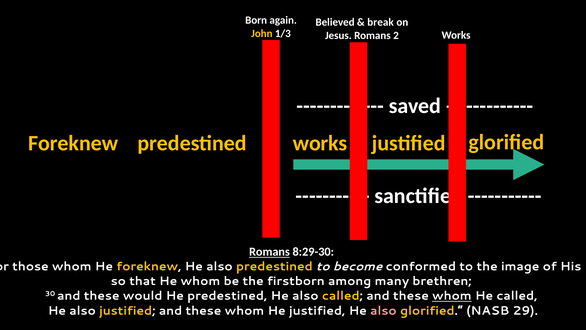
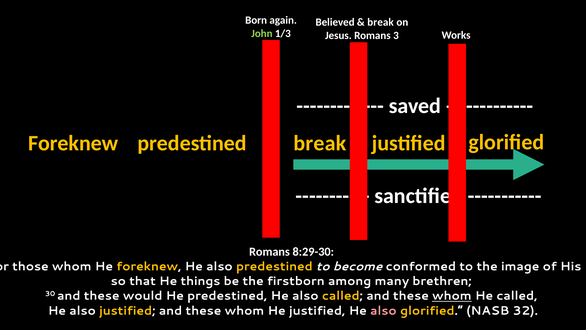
John colour: yellow -> light green (262, 33)
2: 2 -> 3 (396, 35)
predestined works: works -> break (320, 143)
Romans underline: present -> none (269, 252)
He whom: whom -> things (200, 281)
NASB 29: 29 -> 32 (525, 310)
